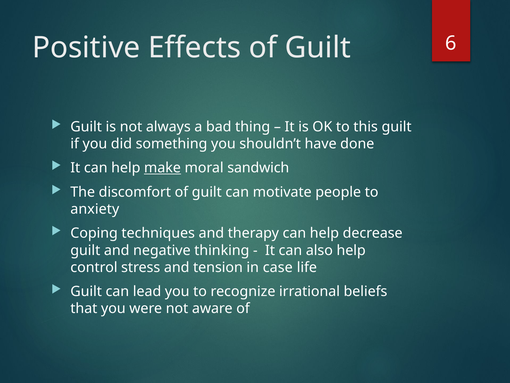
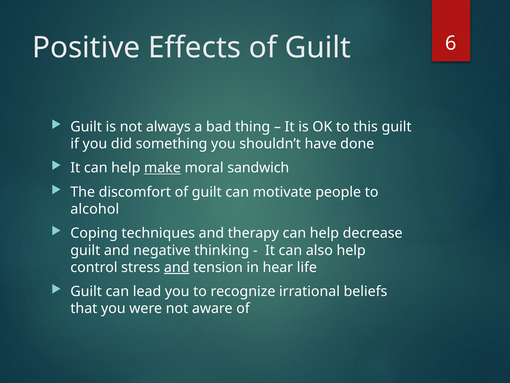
anxiety: anxiety -> alcohol (95, 209)
and underline: none -> present (177, 267)
case: case -> hear (278, 267)
